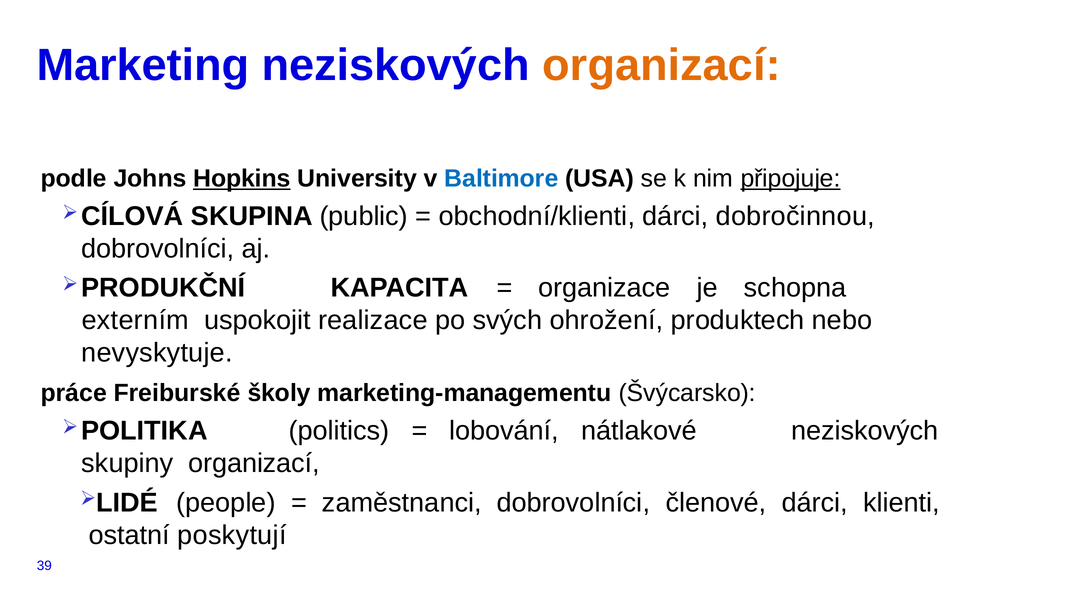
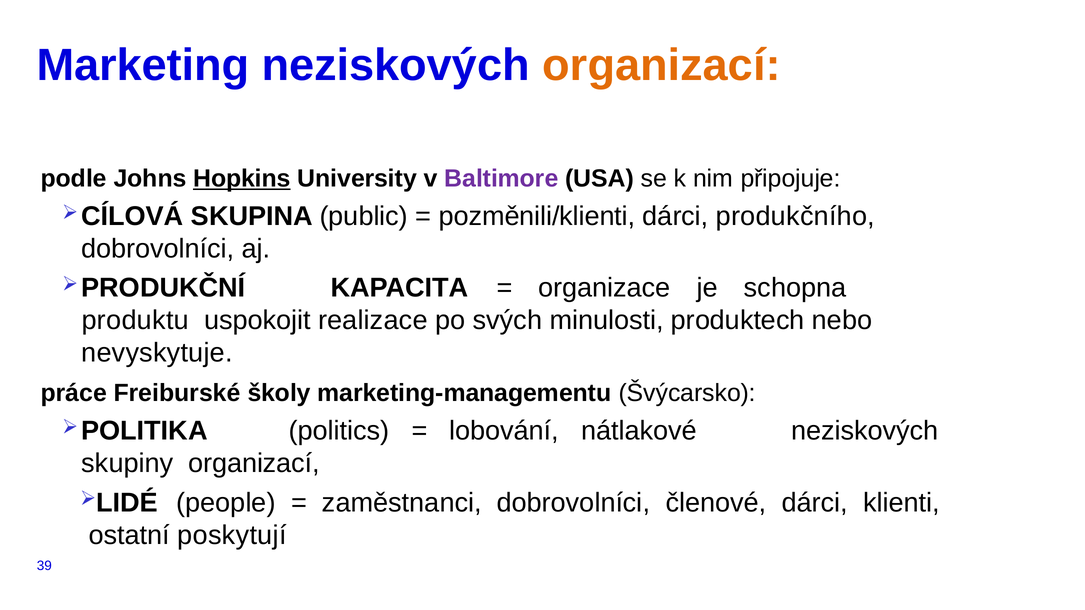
Baltimore colour: blue -> purple (501, 179)
připojuje underline: present -> none (791, 179)
obchodní/klienti: obchodní/klienti -> pozměnili/klienti (537, 216)
dobročinnou: dobročinnou -> produkčního (795, 216)
externím: externím -> produktu (135, 320)
ohrožení: ohrožení -> minulosti (607, 320)
